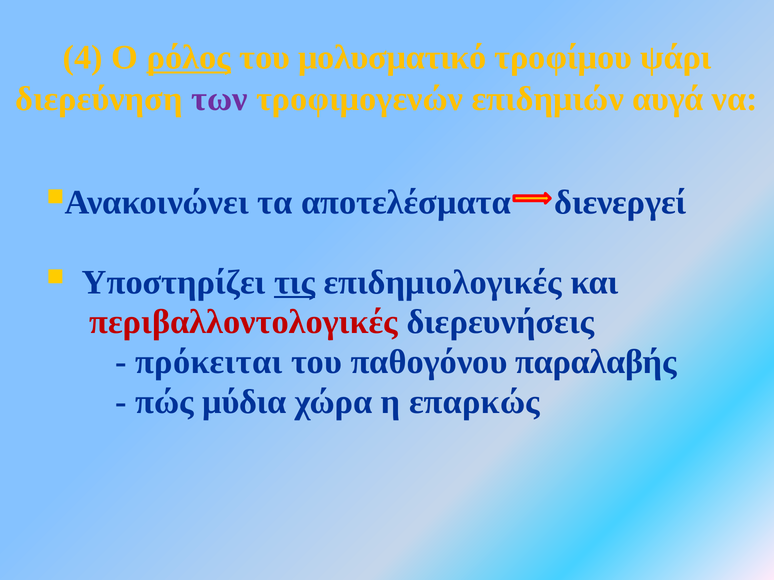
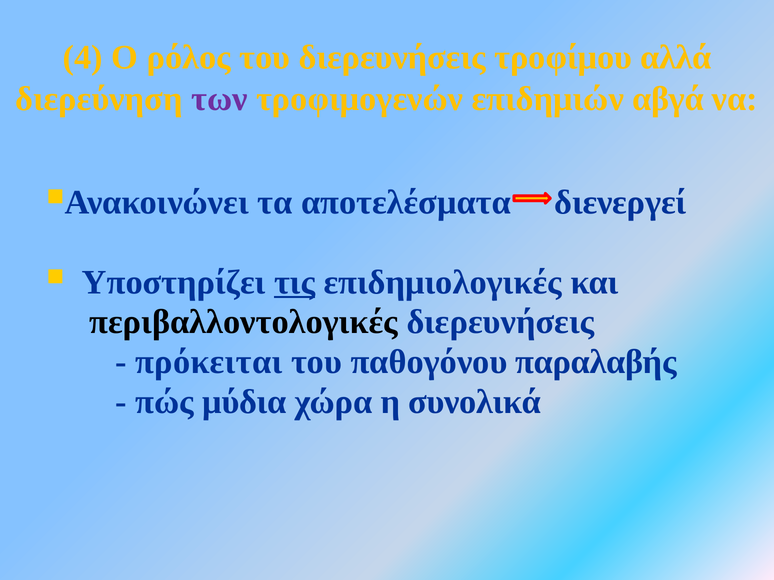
ρόλος underline: present -> none (189, 58)
του μολυσματικό: μολυσματικό -> διερευνήσεις (392, 58)
ψάρι: ψάρι -> αλλά (676, 58)
αυγά: αυγά -> αβγά (668, 99)
περιβαλλοντολογικές colour: red -> black (244, 322)
επαρκώς: επαρκώς -> συνολικά (475, 402)
